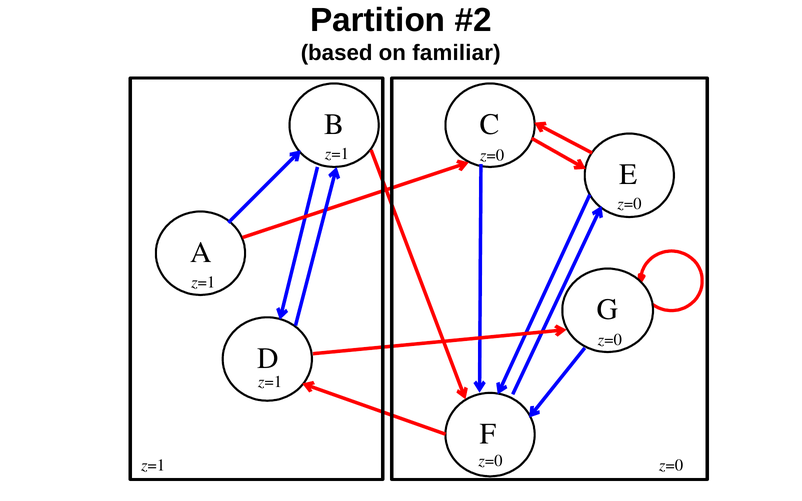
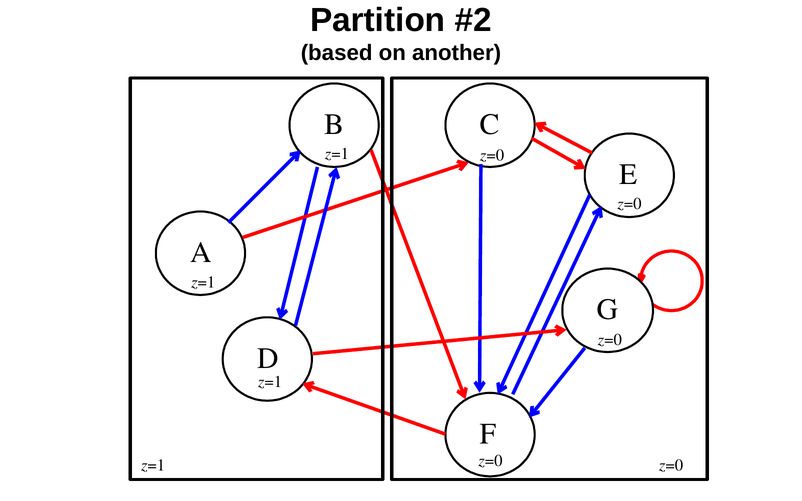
familiar: familiar -> another (457, 53)
